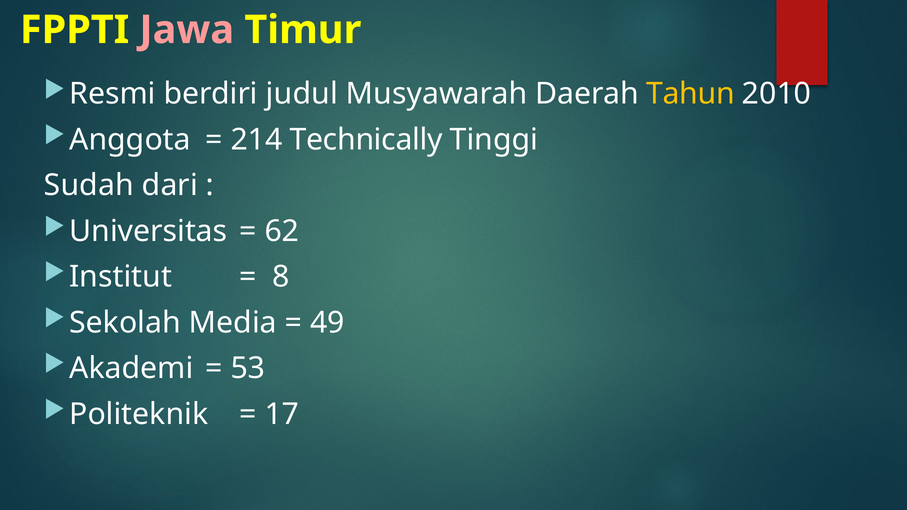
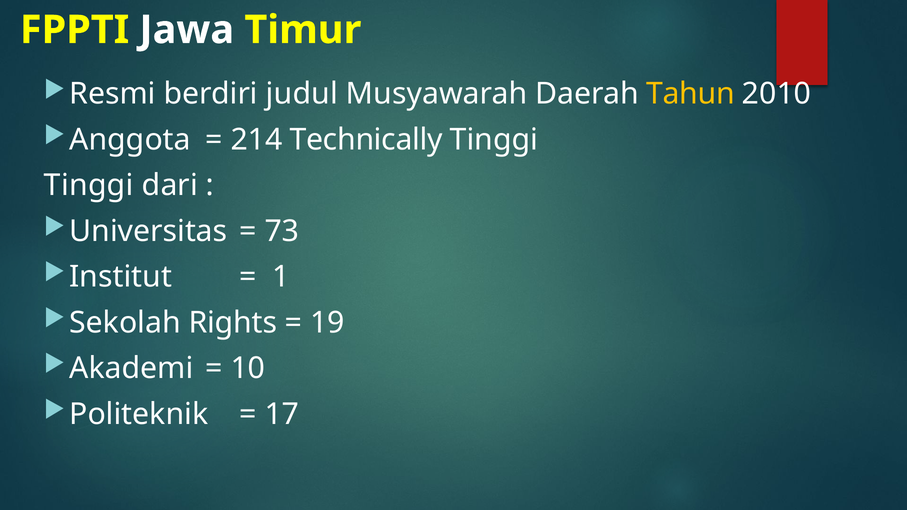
Jawa colour: pink -> white (187, 30)
Sudah: Sudah -> Tinggi (89, 185)
62: 62 -> 73 (282, 231)
8: 8 -> 1 (281, 277)
Media: Media -> Rights (233, 323)
49: 49 -> 19 (327, 323)
53: 53 -> 10 (248, 368)
